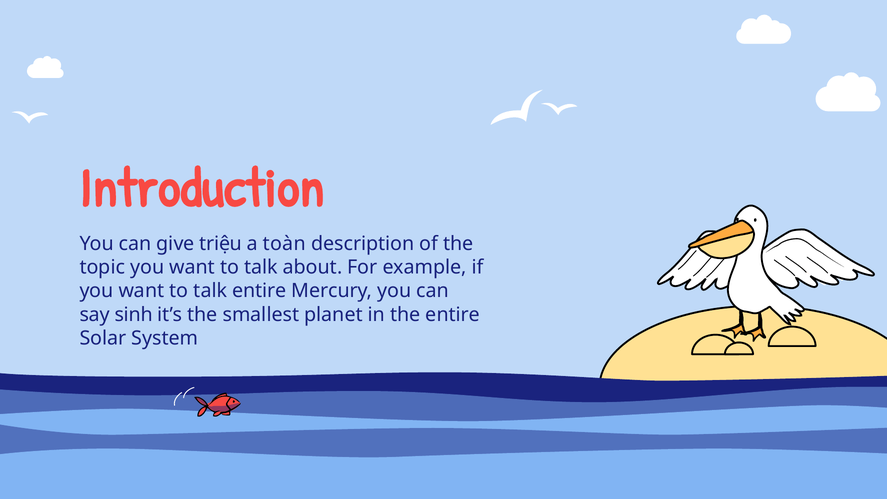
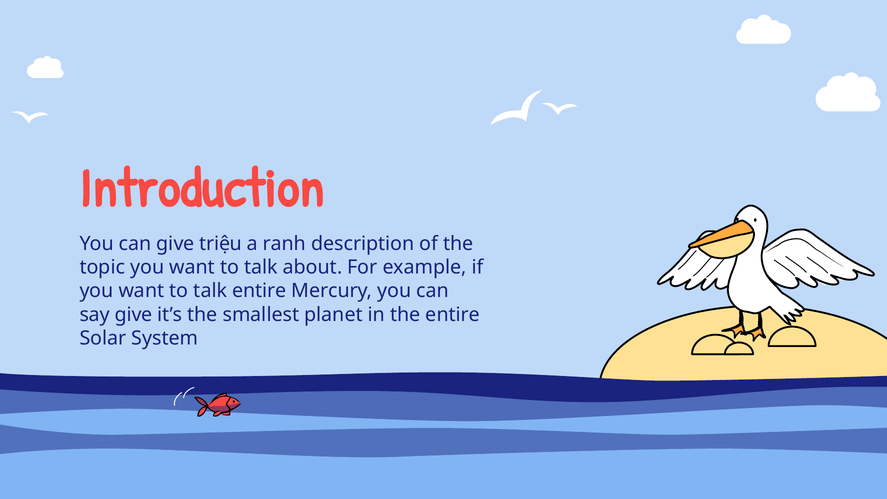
toàn: toàn -> ranh (284, 244)
say sinh: sinh -> give (134, 315)
